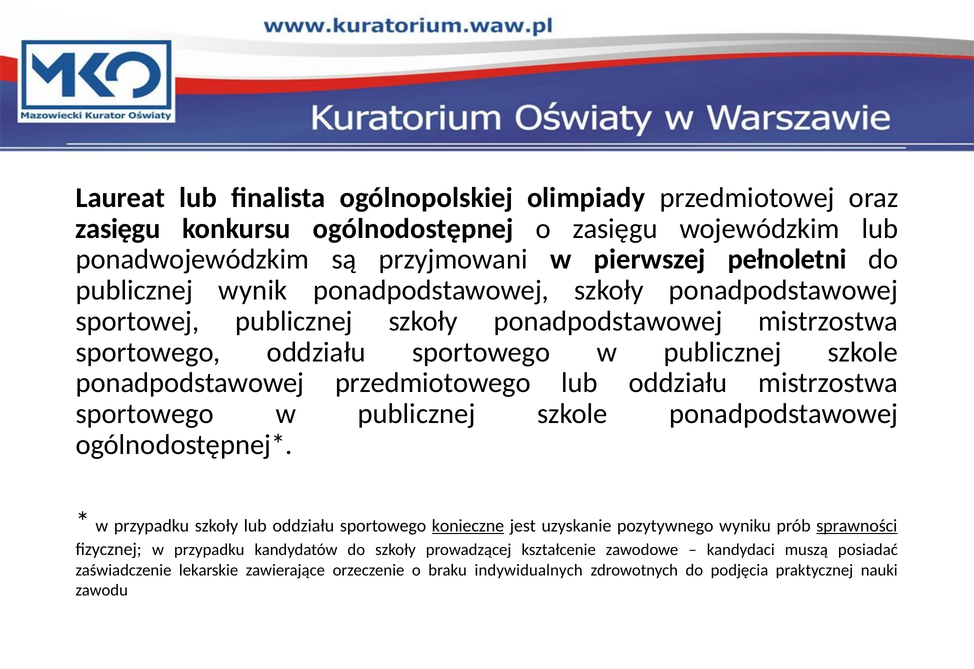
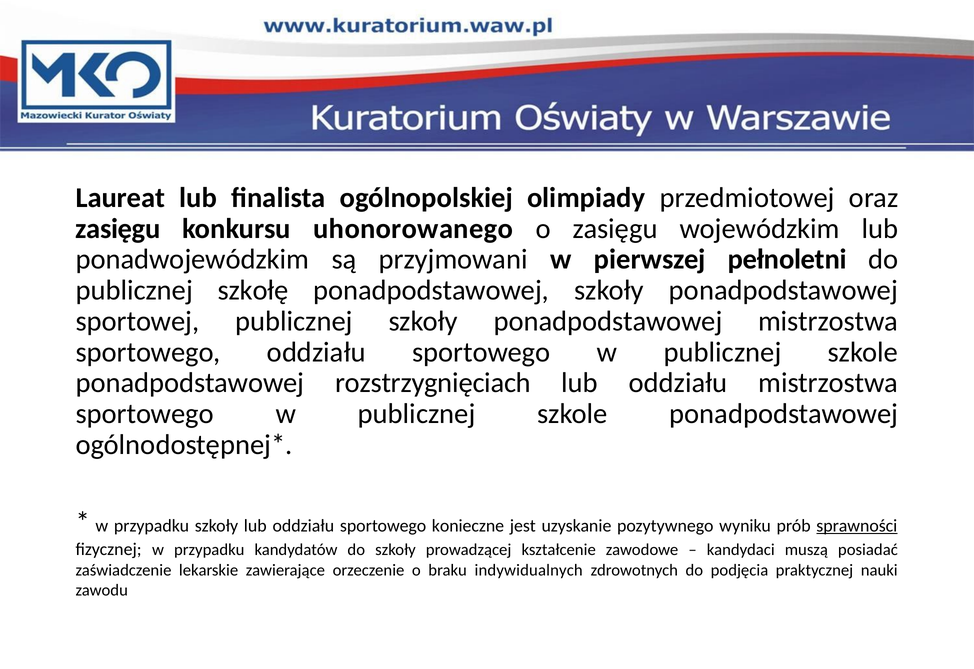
ogólnodostępnej: ogólnodostępnej -> uhonorowanego (413, 228)
wynik: wynik -> szkołę (253, 290)
przedmiotowego: przedmiotowego -> rozstrzygnięciach (433, 383)
konieczne underline: present -> none (468, 526)
